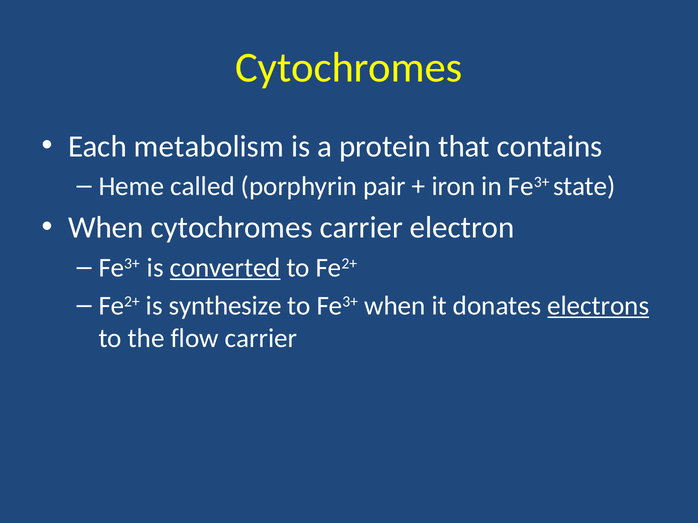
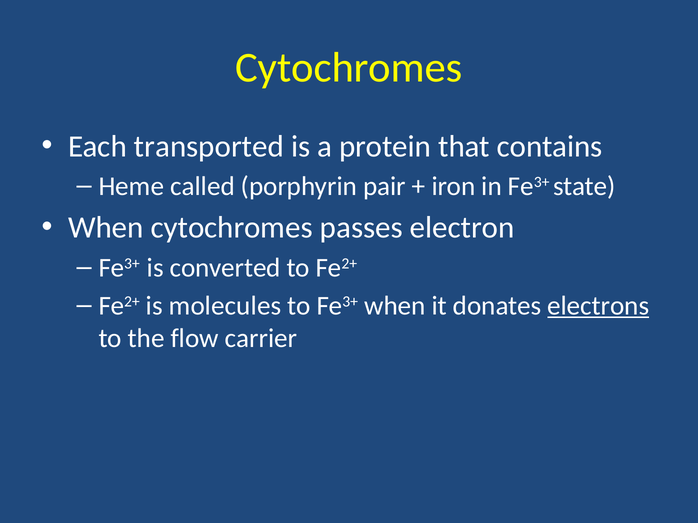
metabolism: metabolism -> transported (209, 146)
cytochromes carrier: carrier -> passes (361, 228)
converted underline: present -> none (225, 268)
synthesize: synthesize -> molecules (225, 306)
